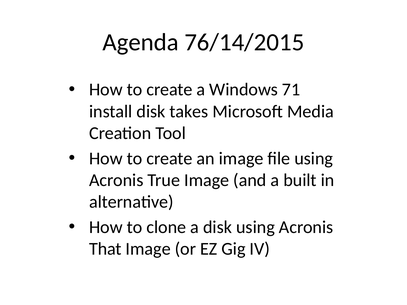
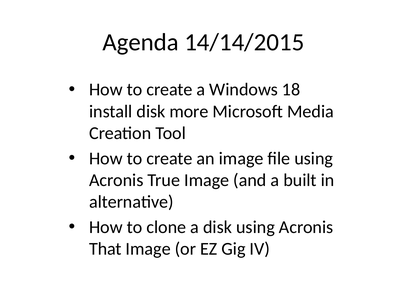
76/14/2015: 76/14/2015 -> 14/14/2015 (244, 42)
71: 71 -> 18 (291, 90)
takes: takes -> more (189, 111)
